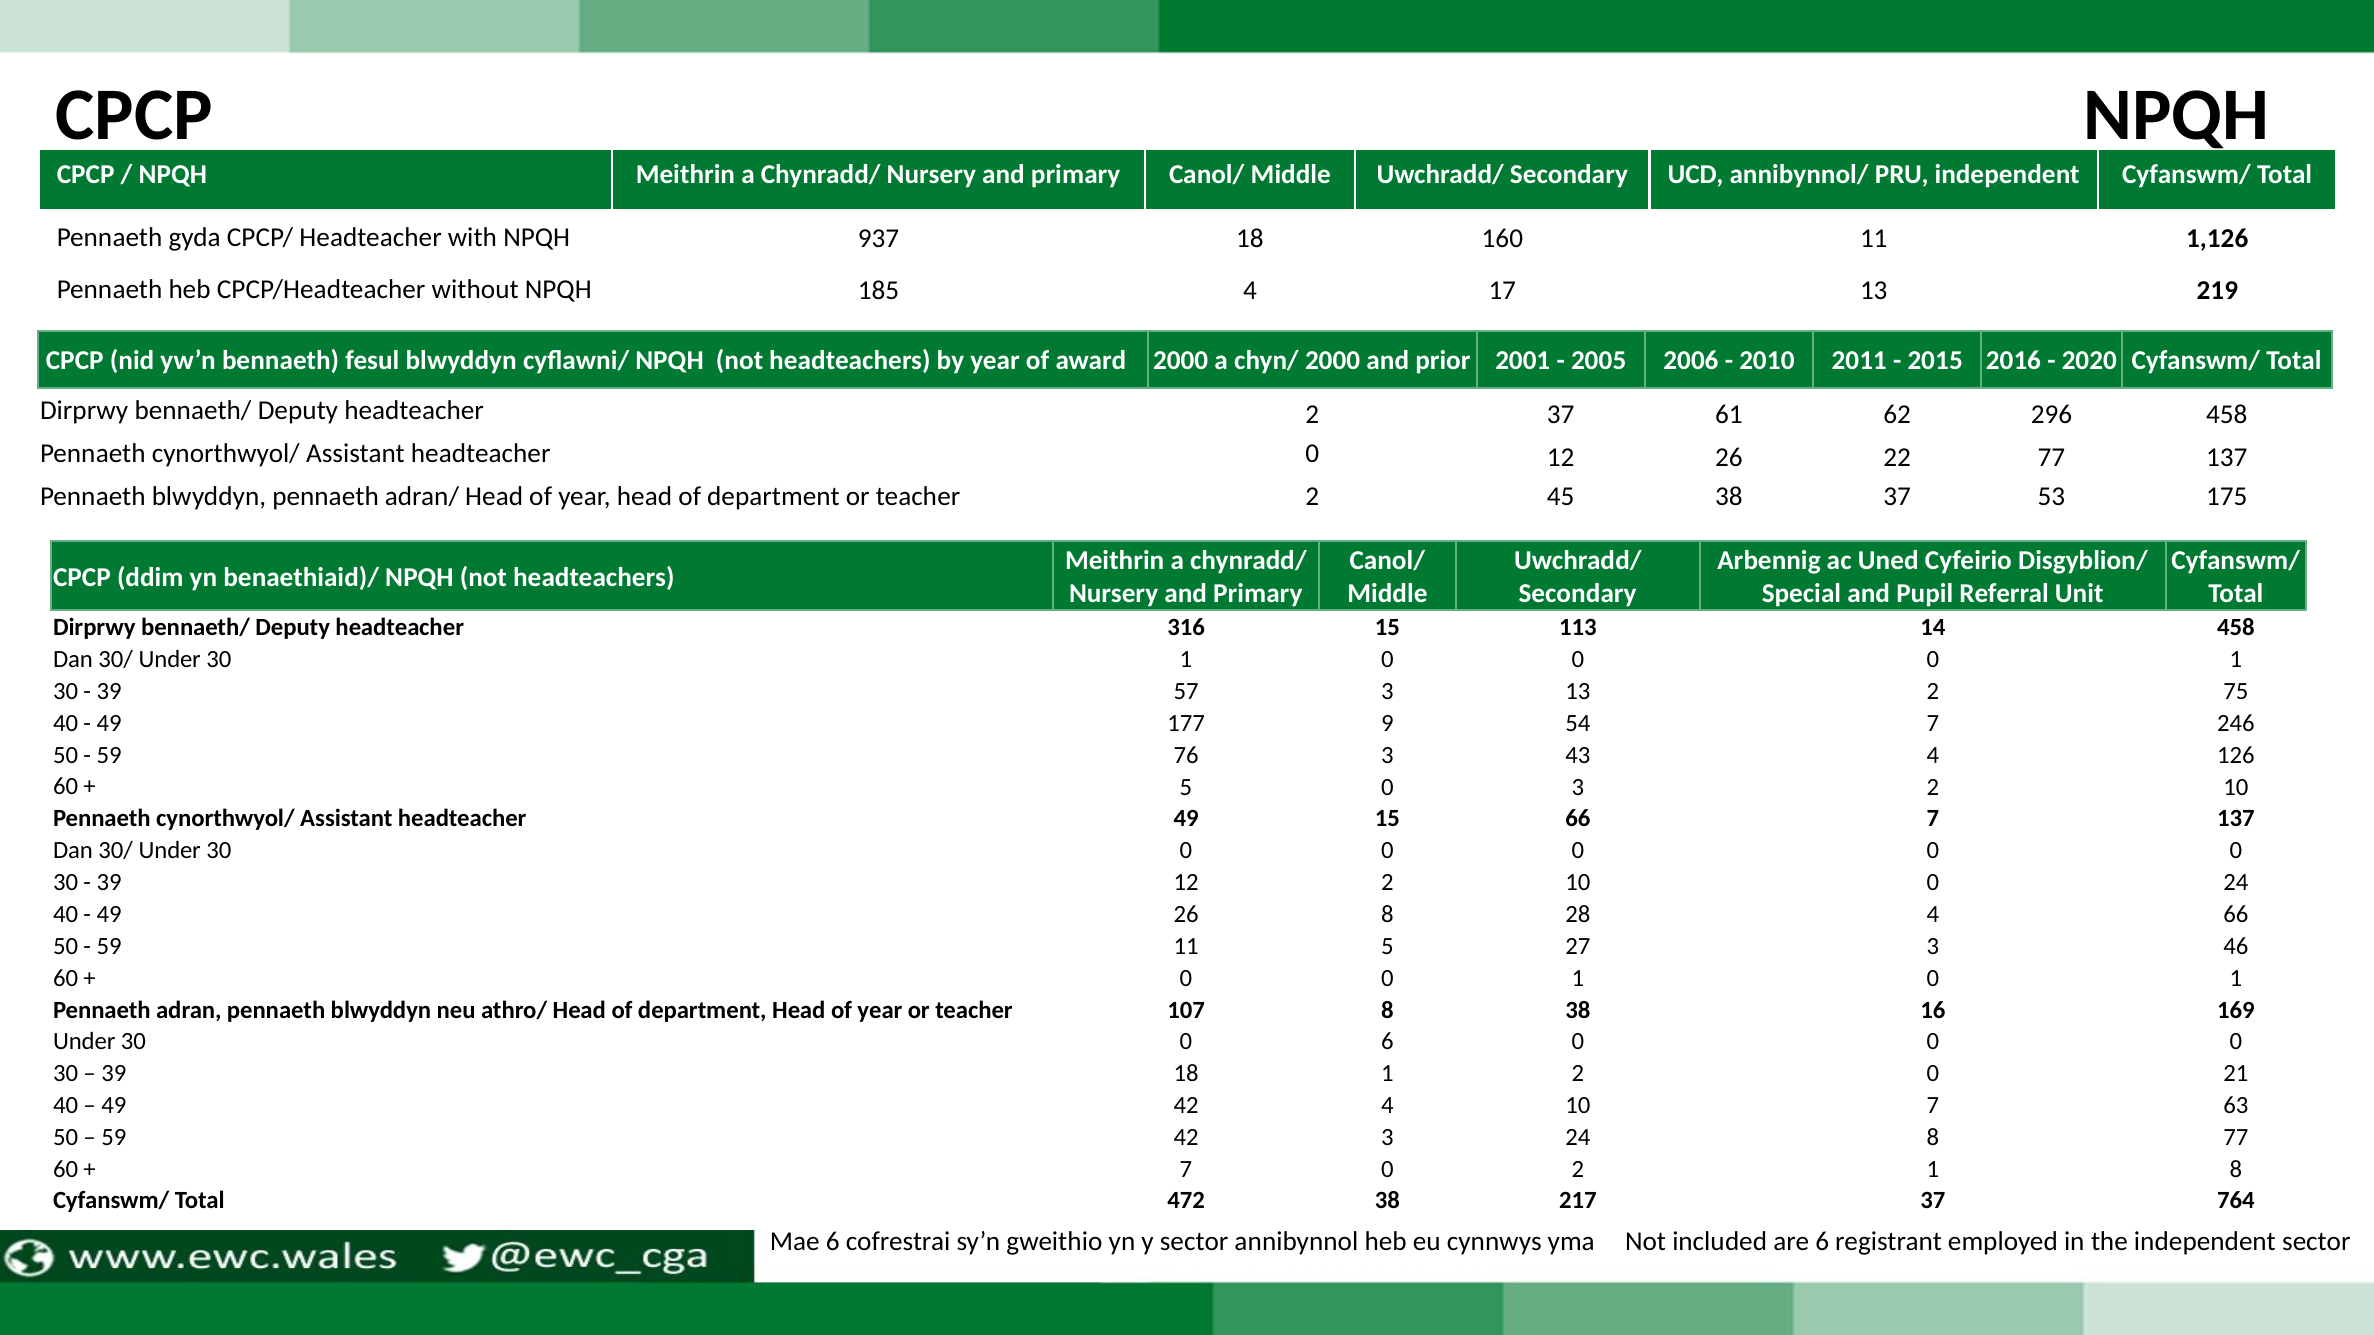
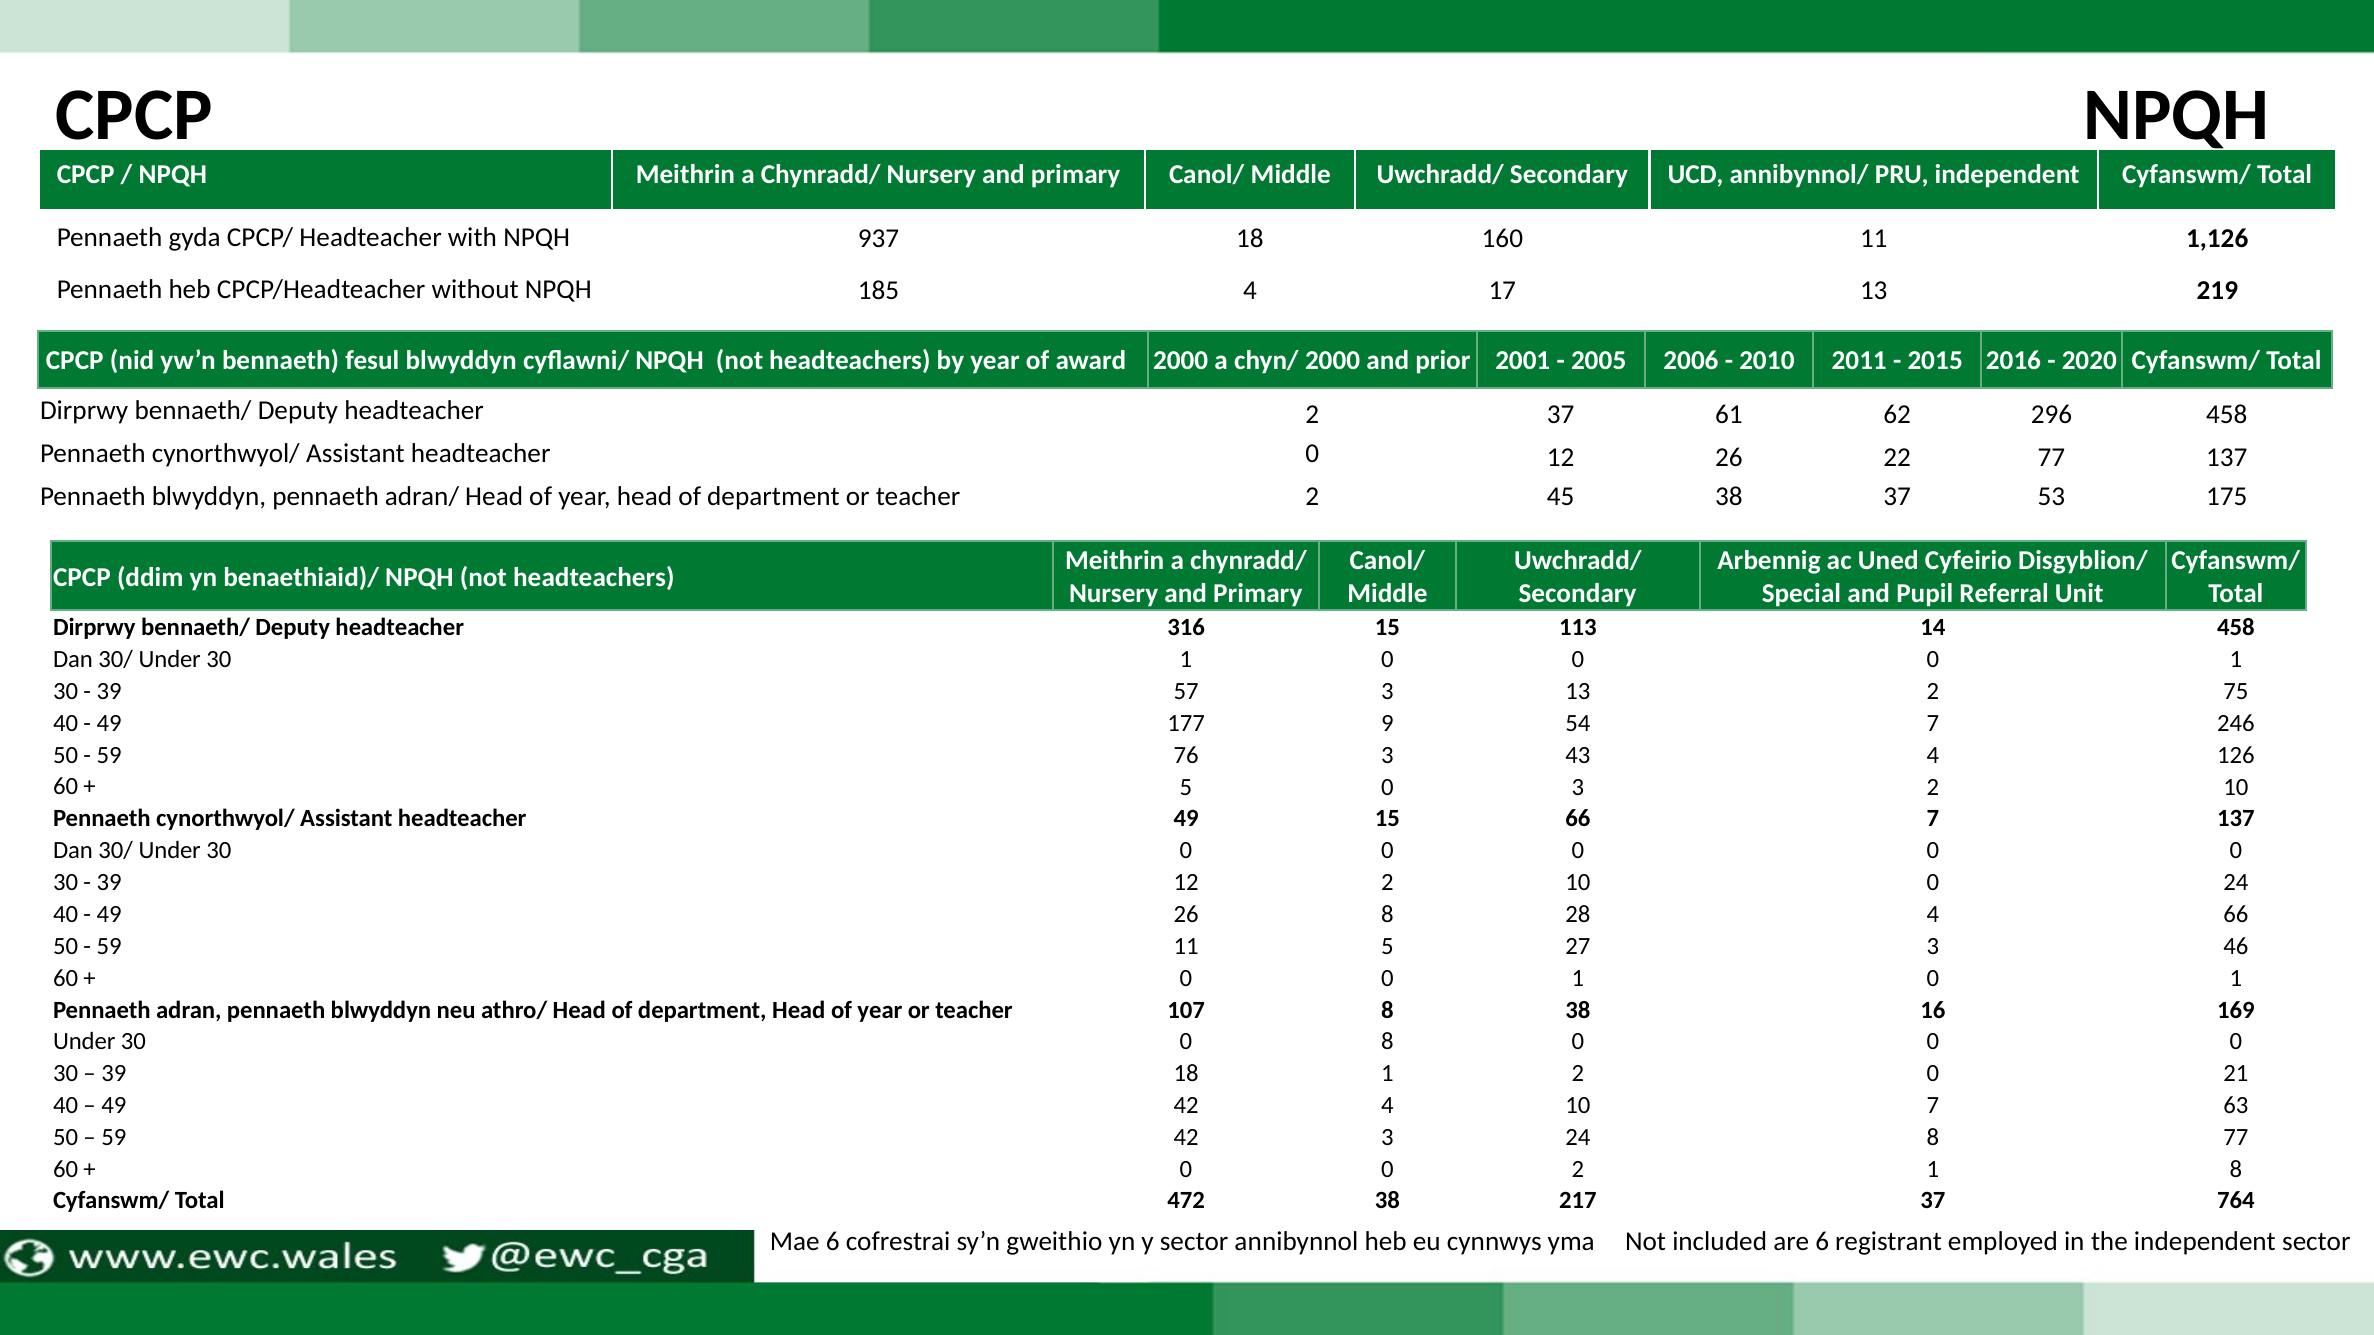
0 6: 6 -> 8 (1387, 1042)
7: 7 -> 0 (1186, 1169)
